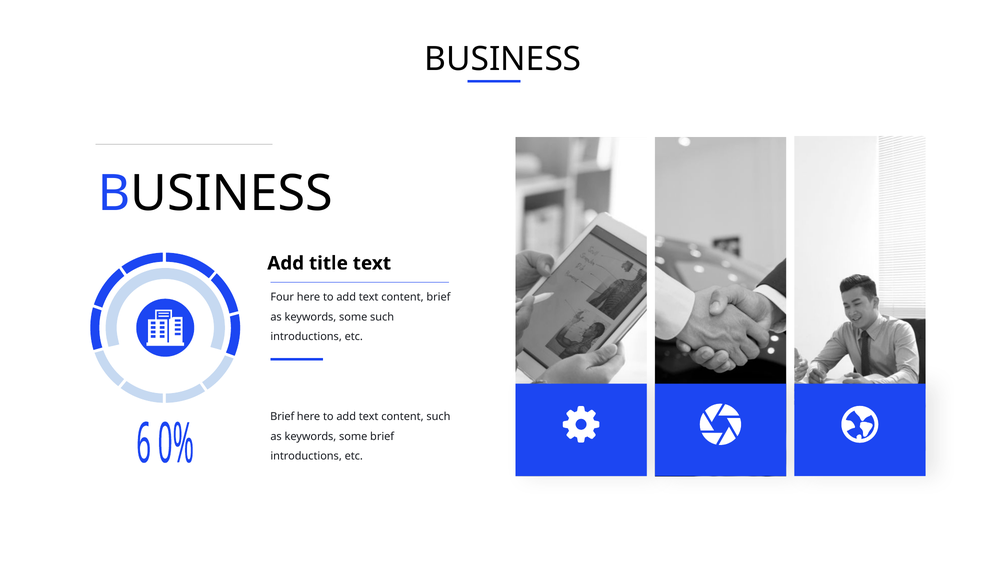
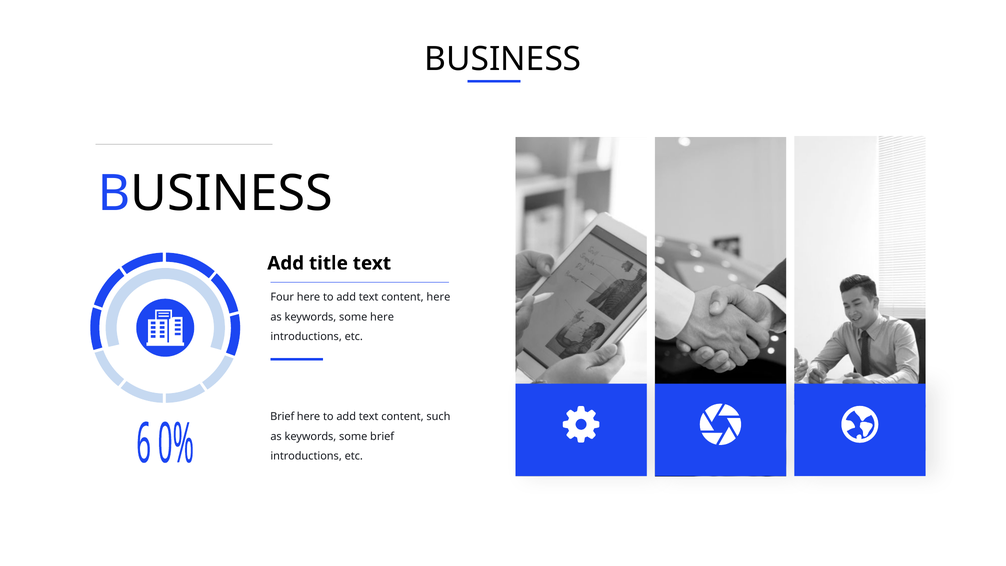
content brief: brief -> here (438, 297)
some such: such -> here (382, 317)
